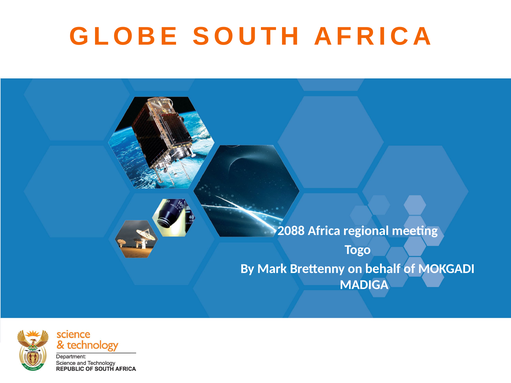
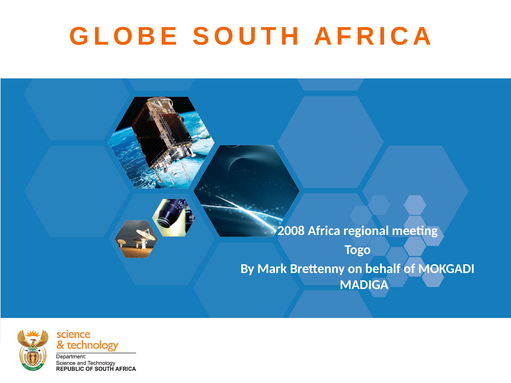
2088: 2088 -> 2008 (291, 231)
